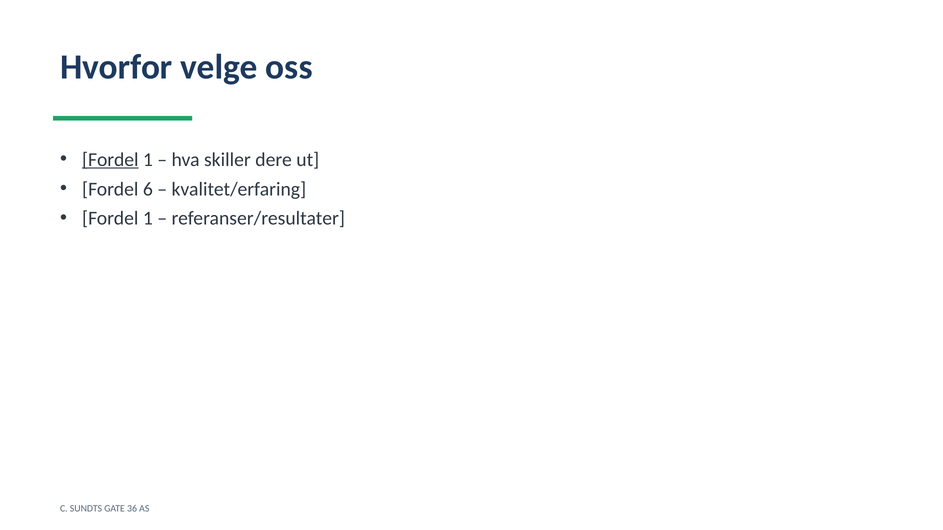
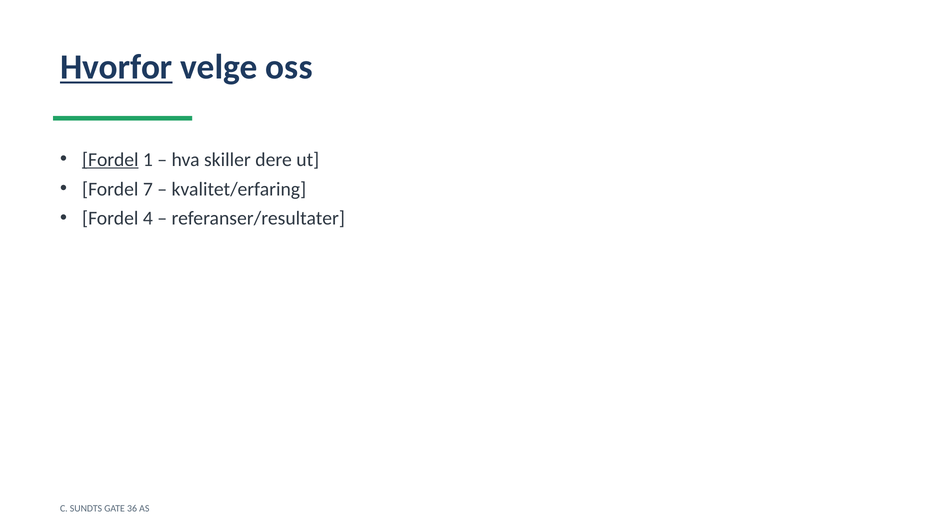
Hvorfor underline: none -> present (116, 67)
6: 6 -> 7 (148, 189)
1: 1 -> 4 (148, 219)
